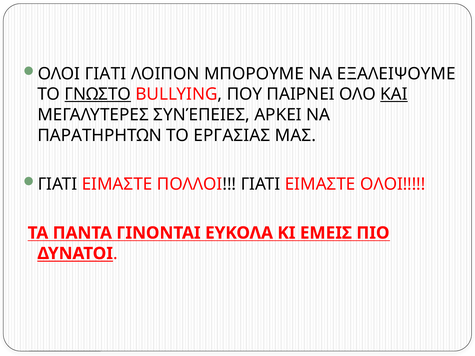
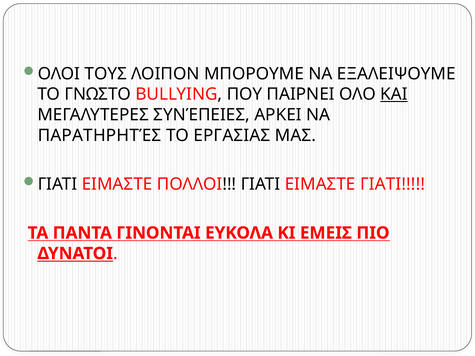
ΟΛΟΙ ΓΙΑΤΙ: ΓΙΑΤΙ -> ΤΟΥΣ (106, 74)
ΓΝΩΣΤΟ underline: present -> none (98, 94)
ΠΑΡΑΤΗΡΗΤΩΝ: ΠΑΡΑΤΗΡΗΤΩΝ -> ΠΑΡΑΤΗΡΗΤΈΣ (100, 135)
ΕΙΜΑΣΤΕ ΟΛΟΙ: ΟΛΟΙ -> ΓΙΑΤΙ (393, 184)
